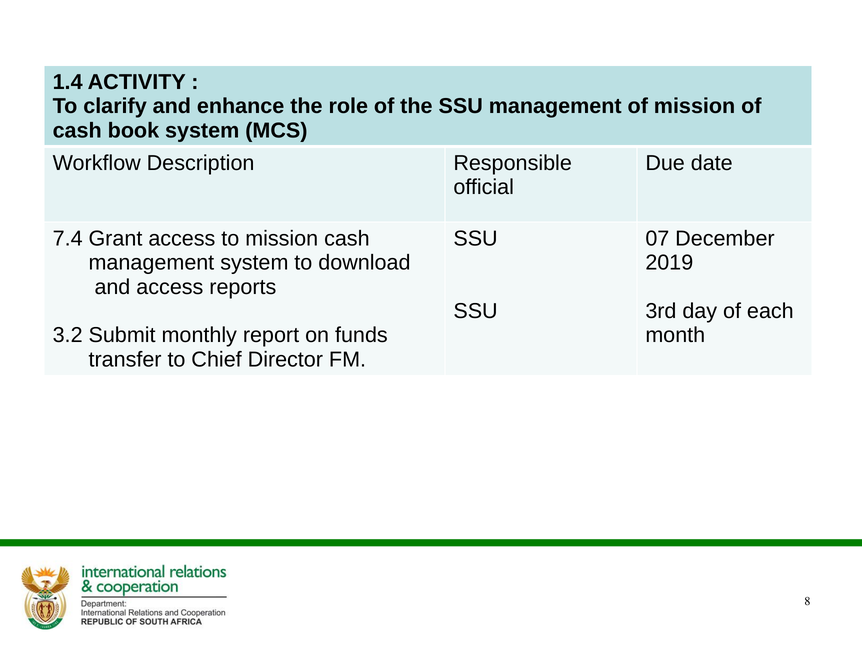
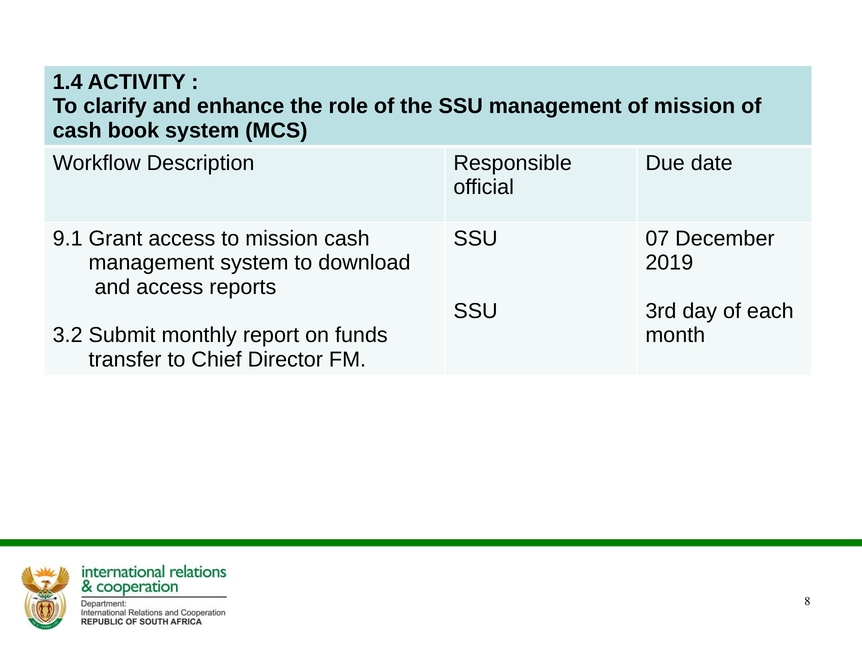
7.4: 7.4 -> 9.1 (68, 238)
